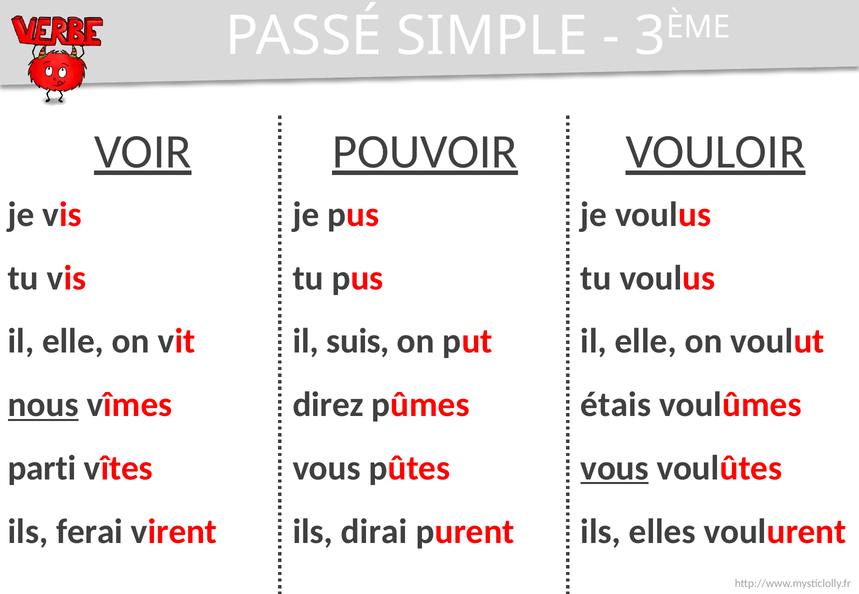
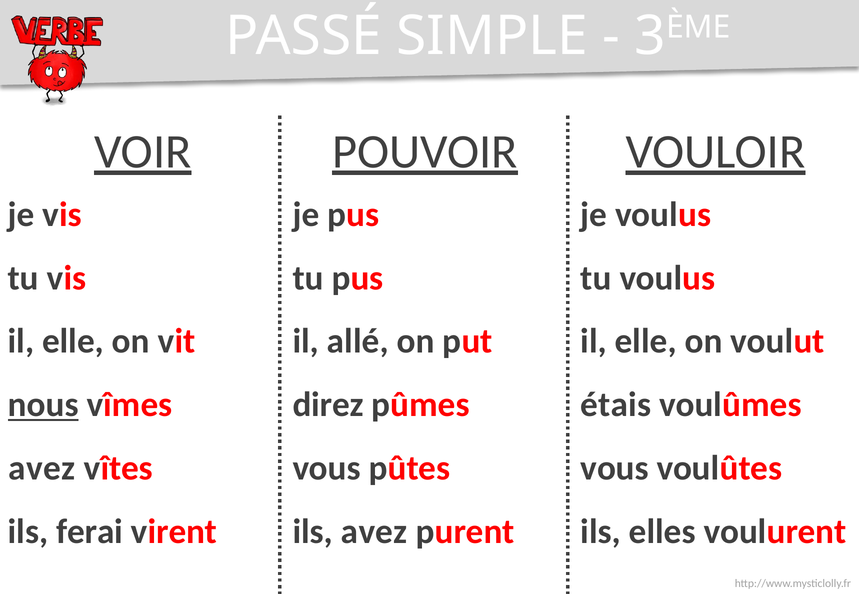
suis: suis -> allé (358, 342)
parti: parti -> avez (42, 469)
vous underline: present -> none (615, 469)
ils dirai: dirai -> avez (374, 532)
